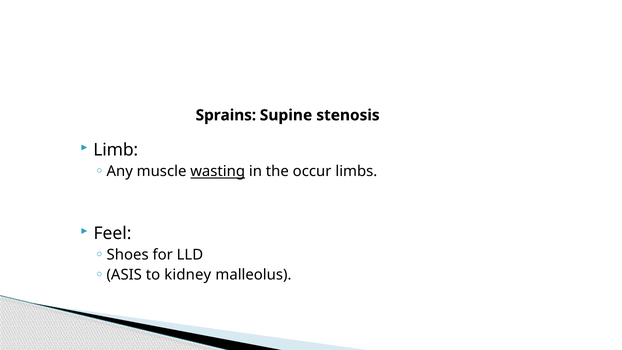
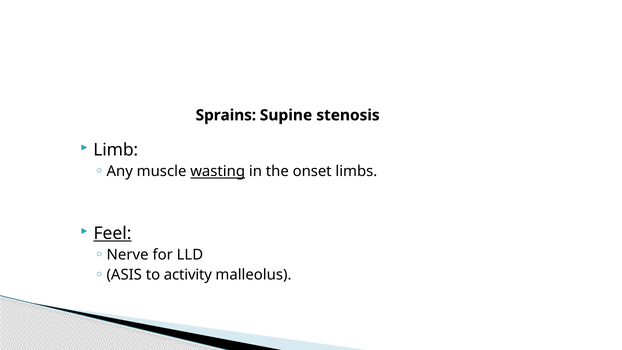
occur: occur -> onset (312, 171)
Feel underline: none -> present (112, 234)
Shoes: Shoes -> Nerve (128, 255)
kidney: kidney -> activity (188, 275)
